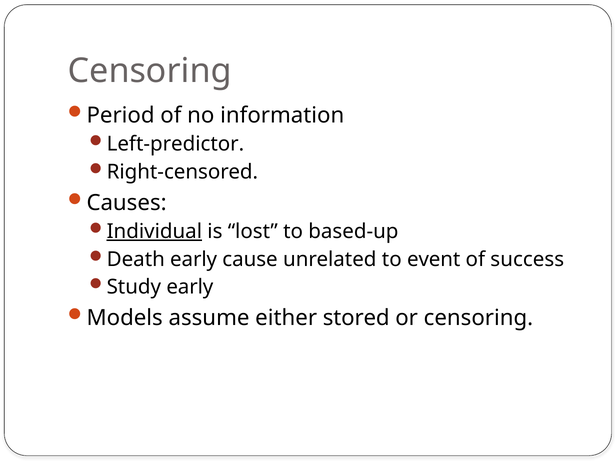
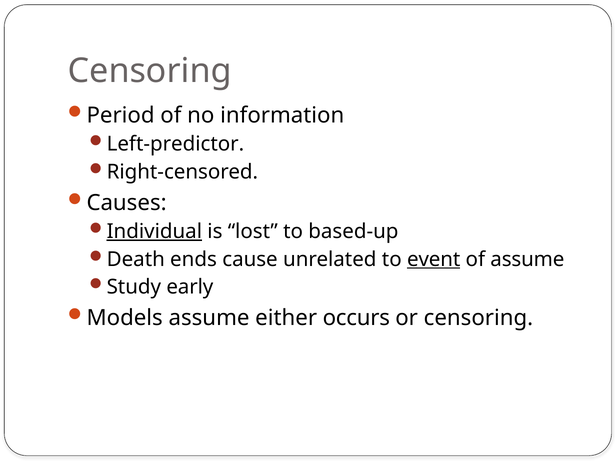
Death early: early -> ends (194, 259)
event underline: none -> present (434, 259)
of success: success -> assume (527, 259)
stored: stored -> occurs (356, 318)
